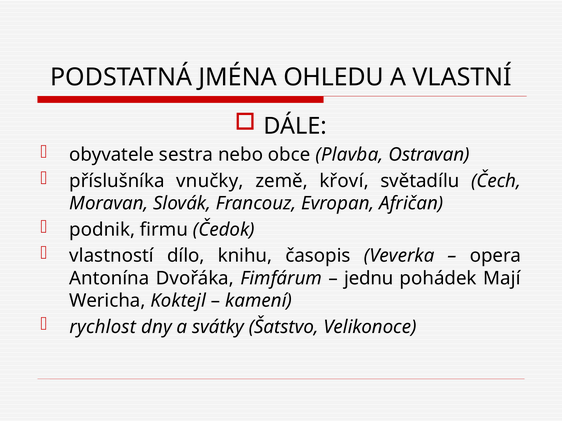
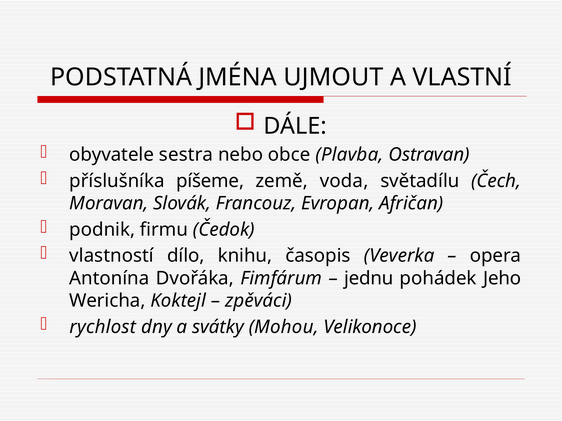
OHLEDU: OHLEDU -> UJMOUT (333, 77)
vnučky: vnučky -> píšeme (210, 181)
křoví: křoví -> voda (344, 181)
Mají: Mají -> Jeho (502, 279)
kamení: kamení -> zpěváci (259, 301)
Šatstvo: Šatstvo -> Mohou (284, 327)
